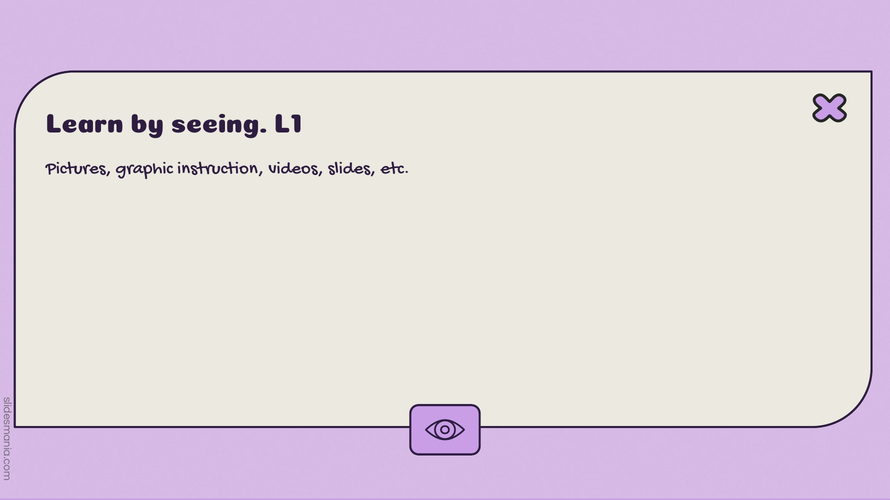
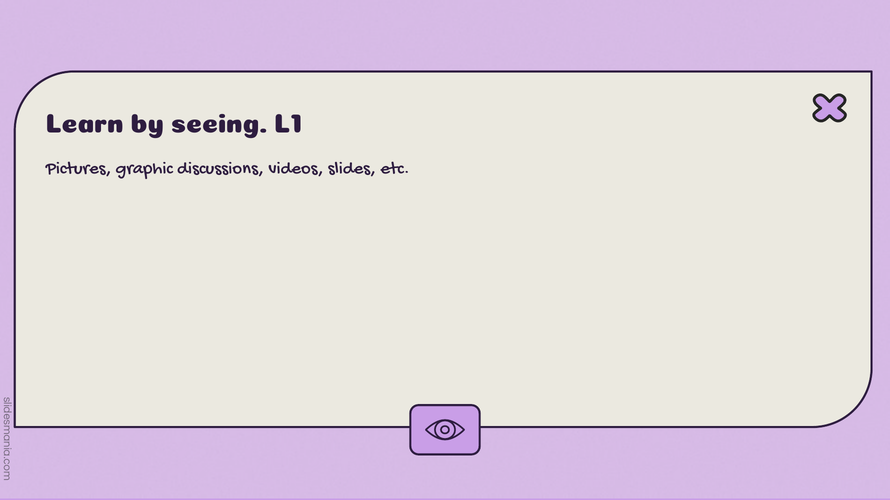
instruction: instruction -> discussions (221, 167)
